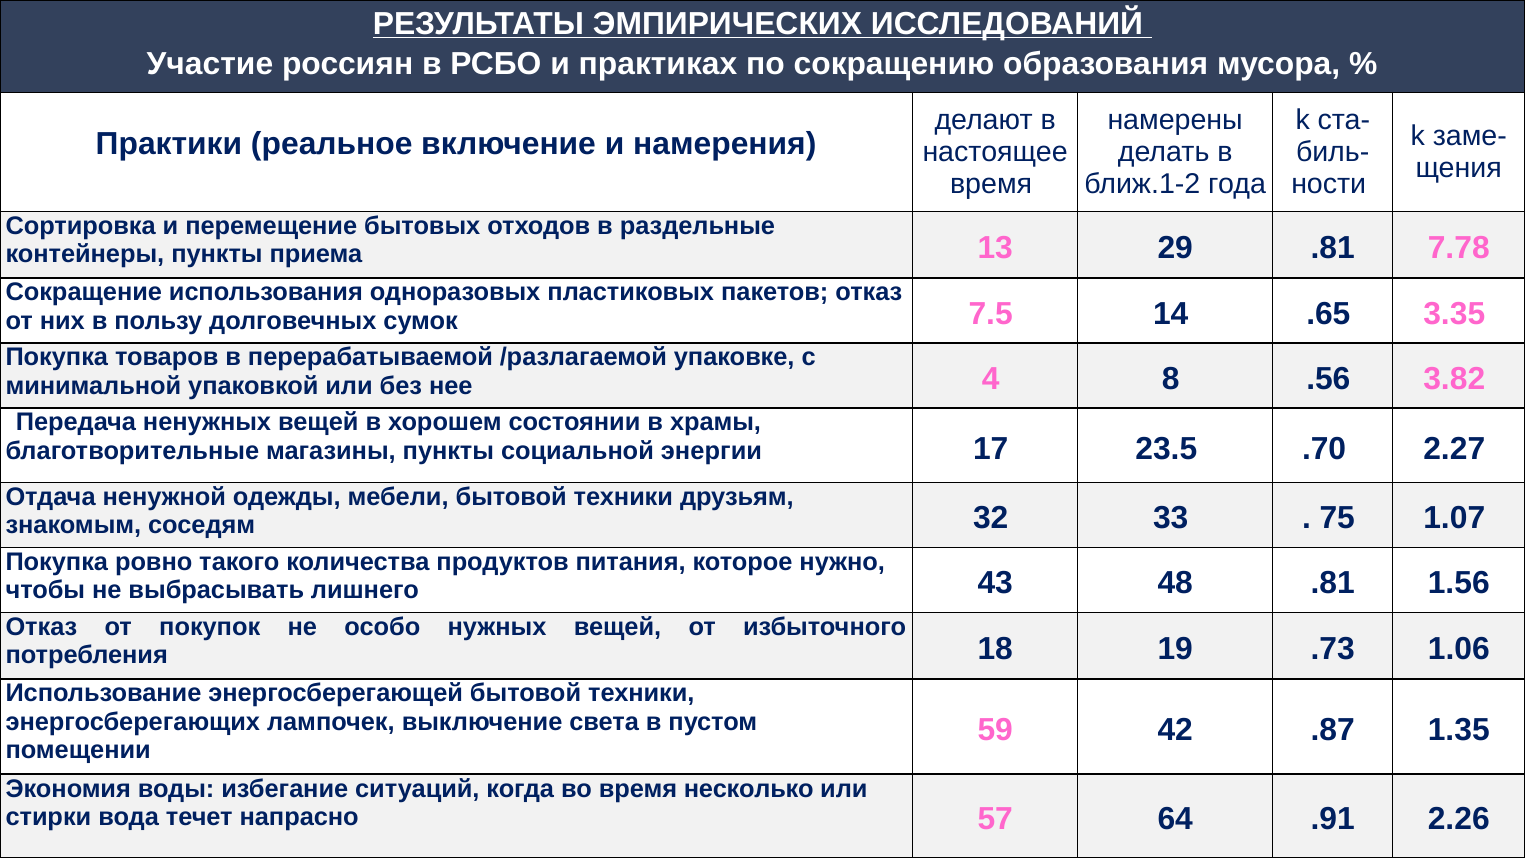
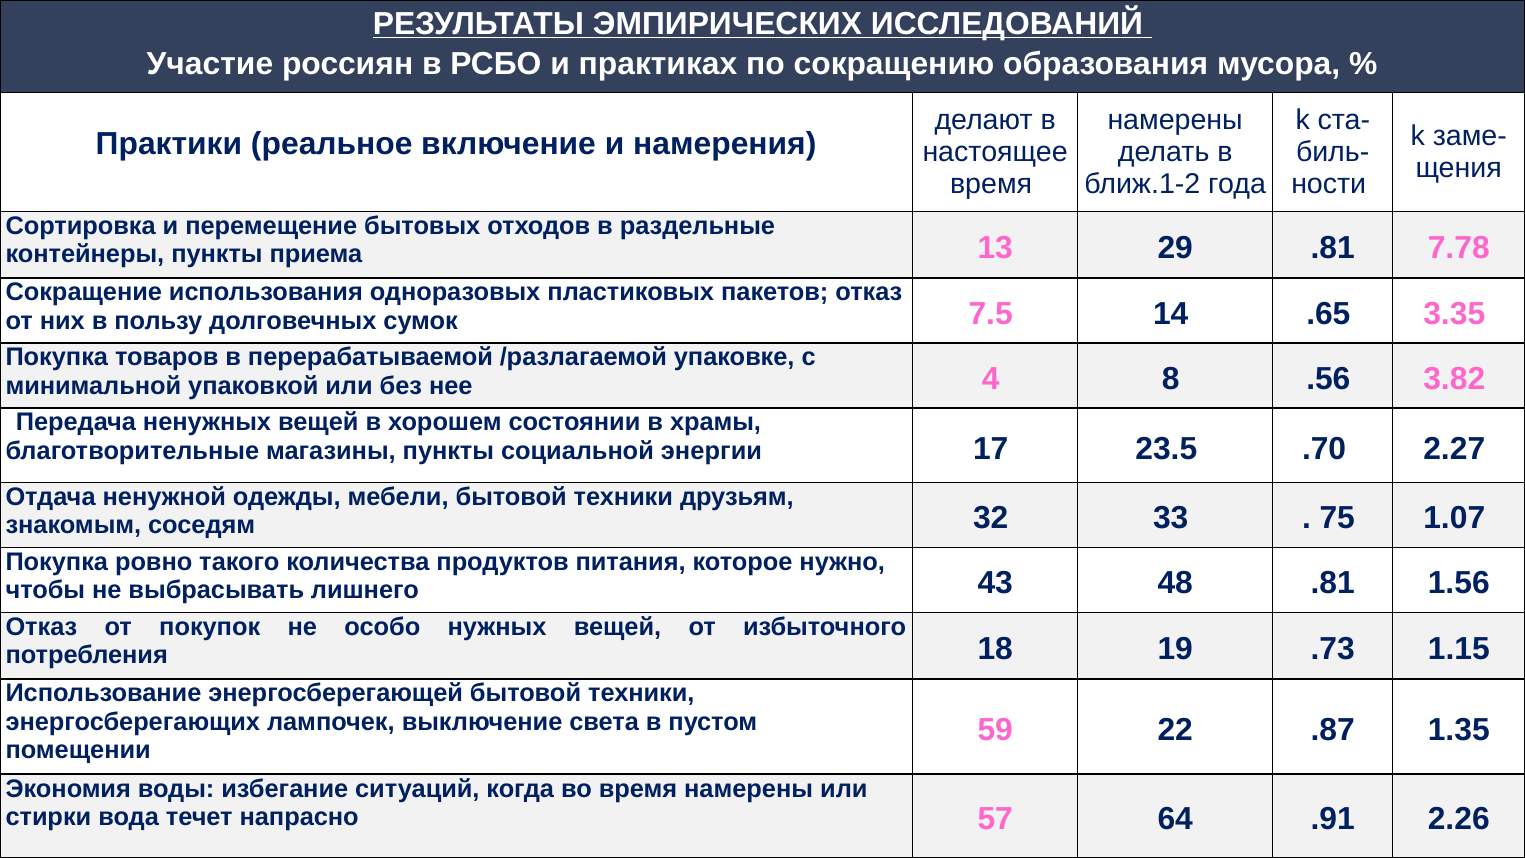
1.06: 1.06 -> 1.15 (1459, 649)
42: 42 -> 22 (1175, 730)
во время несколько: несколько -> намерены (749, 788)
